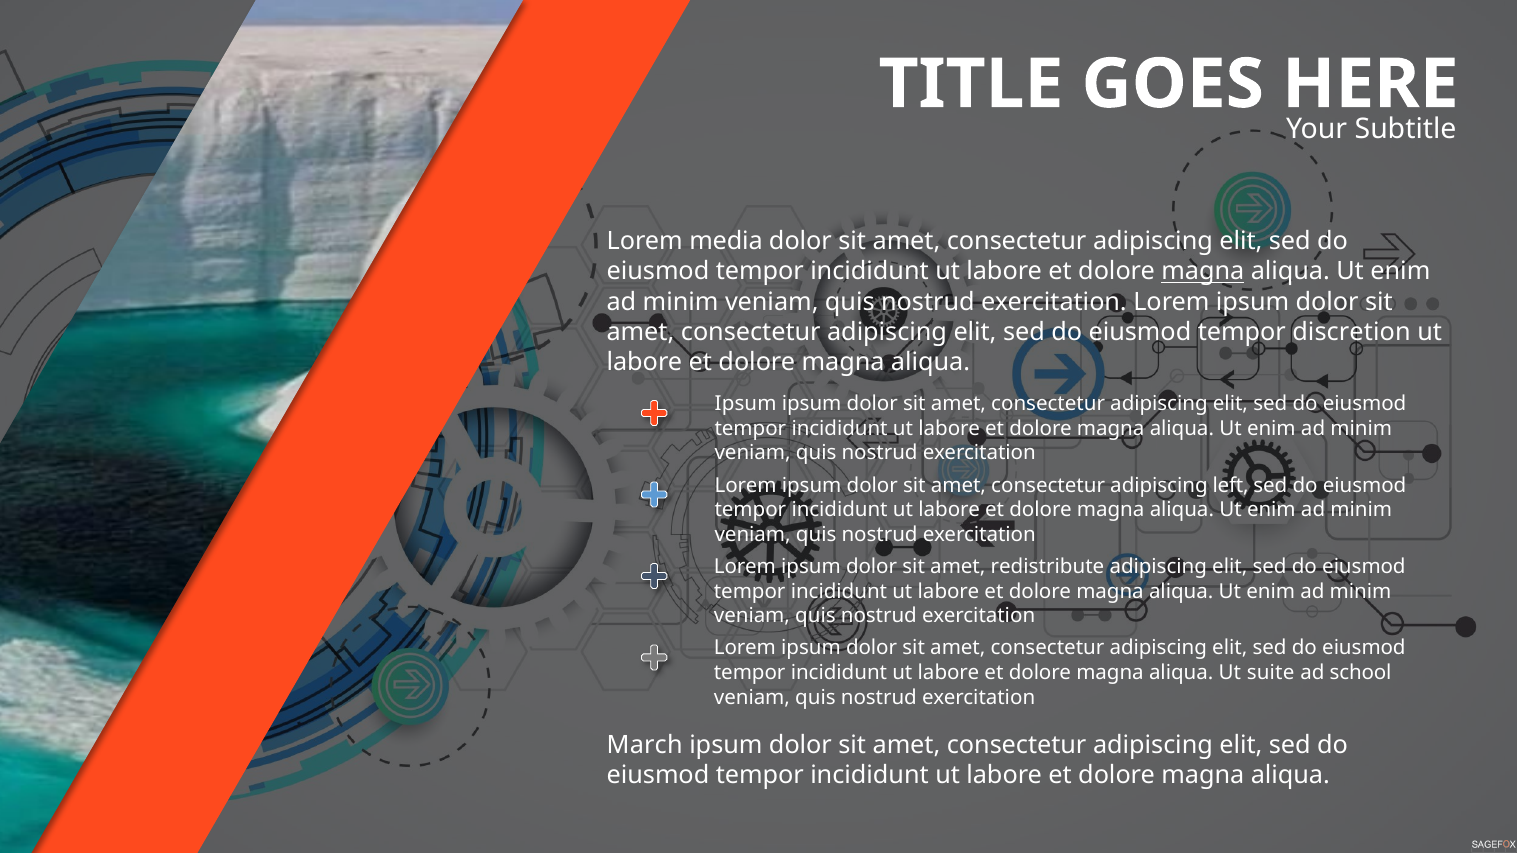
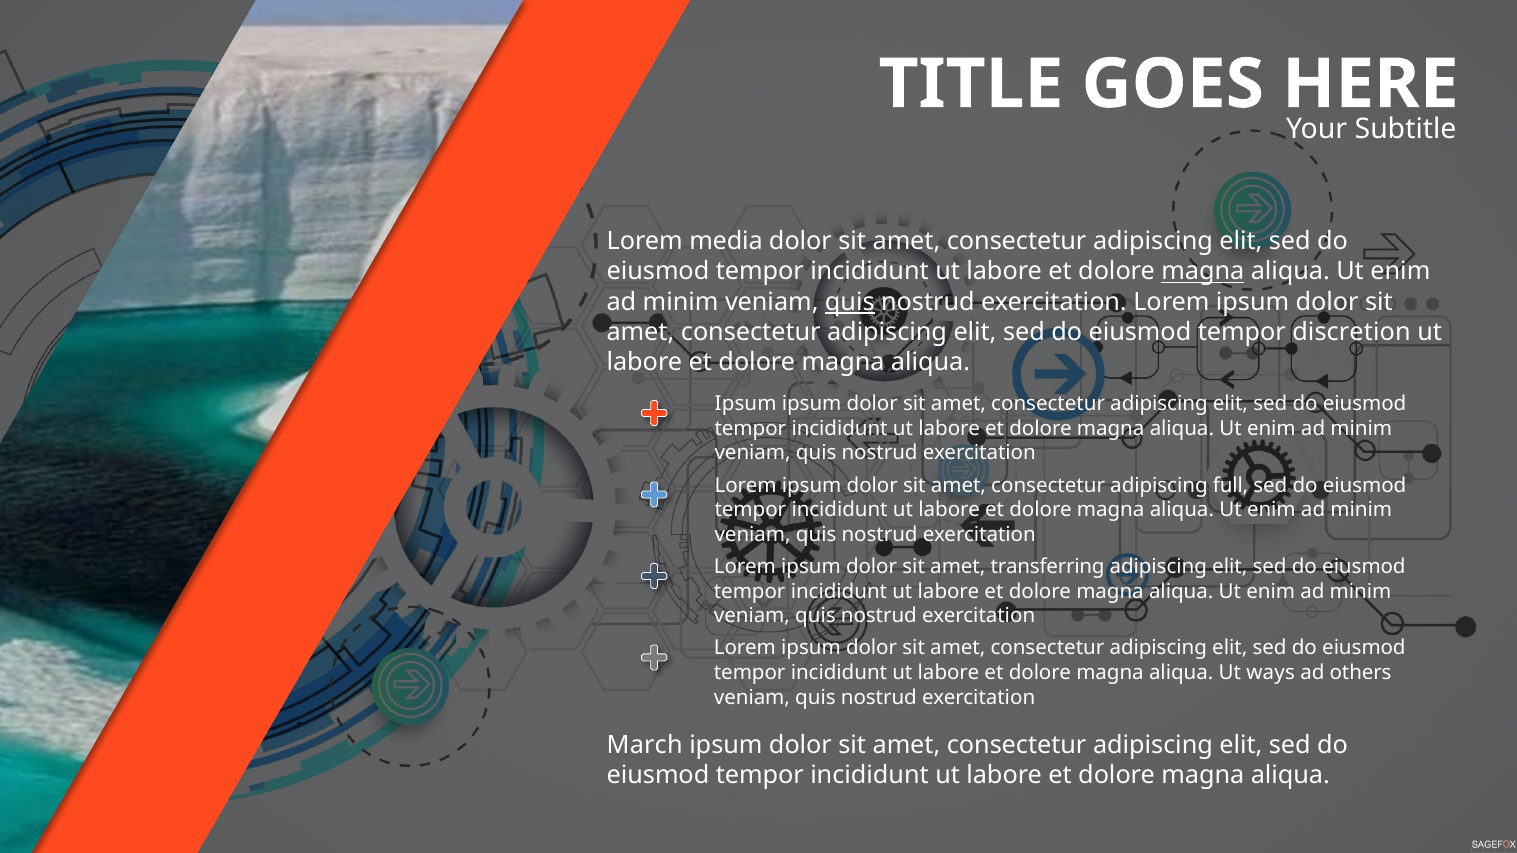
quis underline: none -> present (850, 302)
left: left -> full (1231, 485)
redistribute: redistribute -> transferring (1048, 567)
suite: suite -> ways (1271, 673)
school: school -> others (1361, 673)
